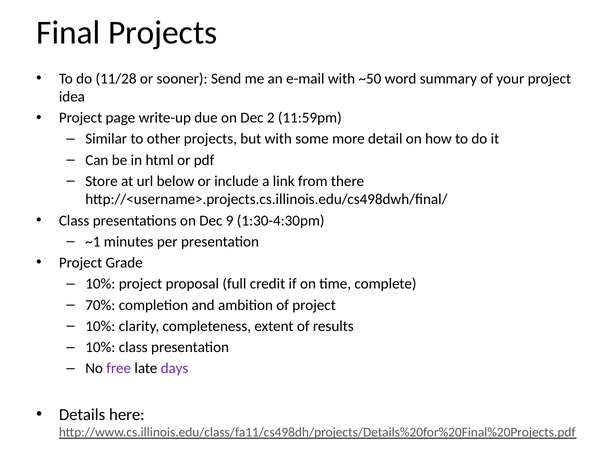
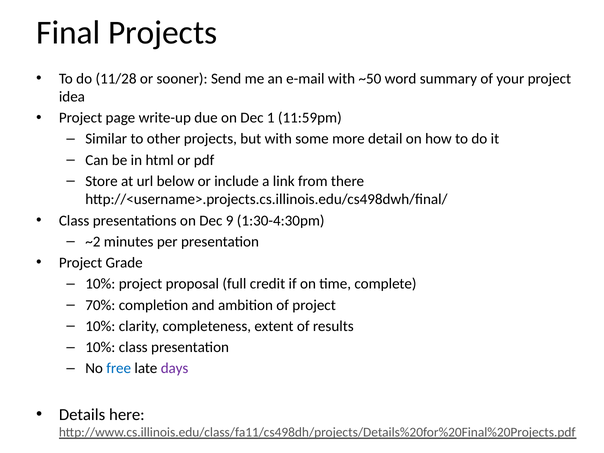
2: 2 -> 1 (271, 118)
~1: ~1 -> ~2 (93, 242)
free colour: purple -> blue (119, 368)
